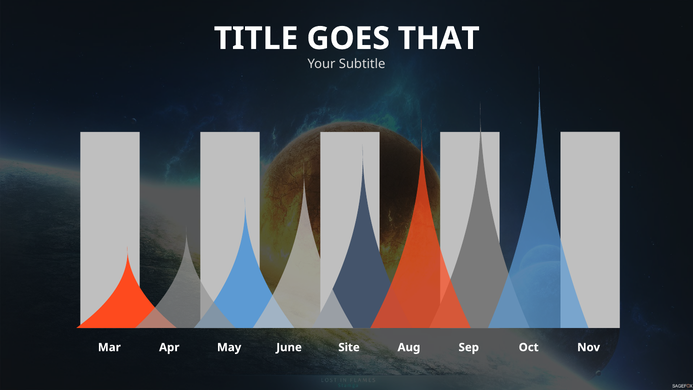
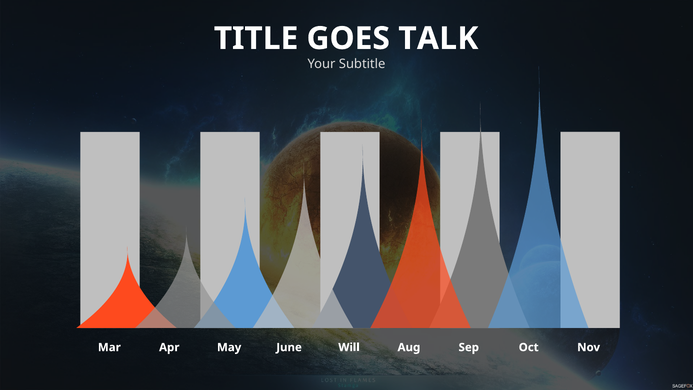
THAT: THAT -> TALK (438, 38)
Site: Site -> Will (349, 347)
